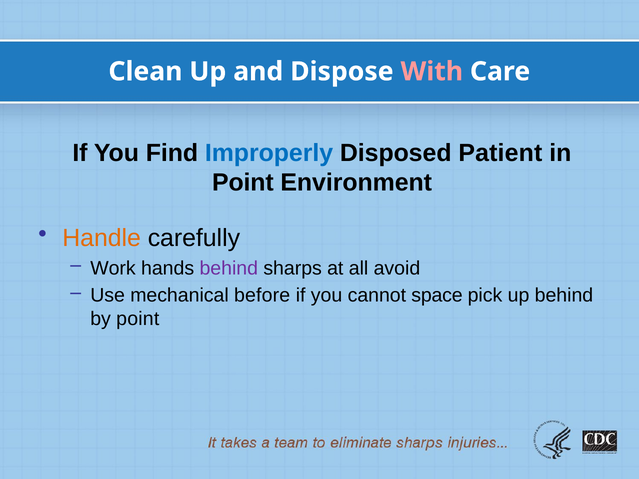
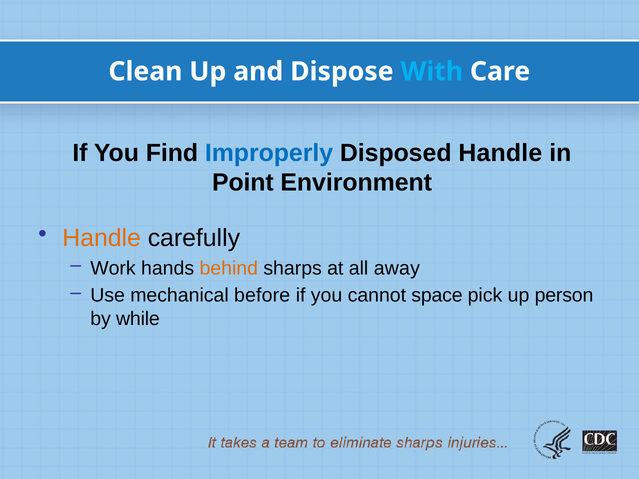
With colour: pink -> light blue (432, 72)
Disposed Patient: Patient -> Handle (500, 153)
behind colour: purple -> orange (229, 268)
avoid: avoid -> away (397, 268)
up behind: behind -> person (564, 296)
by point: point -> while (138, 319)
